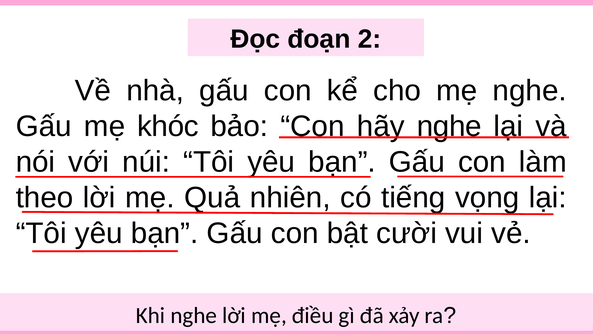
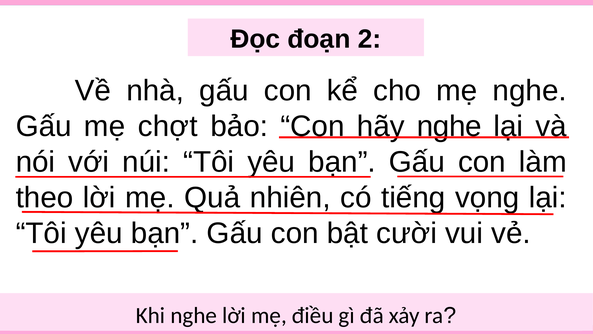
khóc: khóc -> chợt (168, 126)
